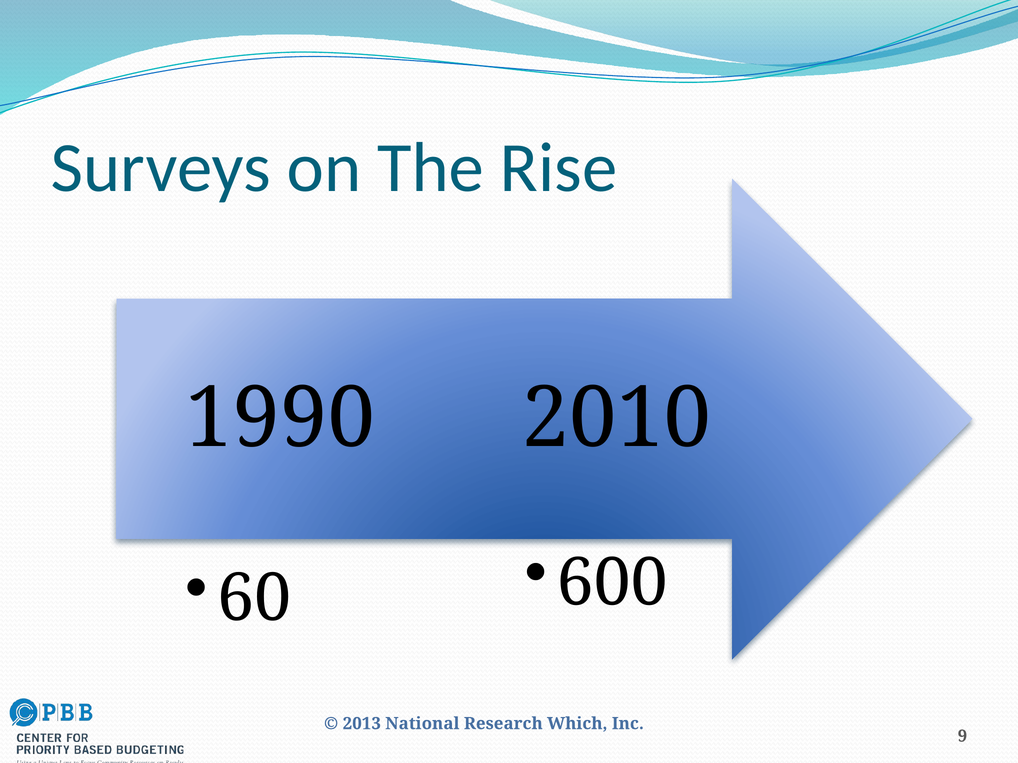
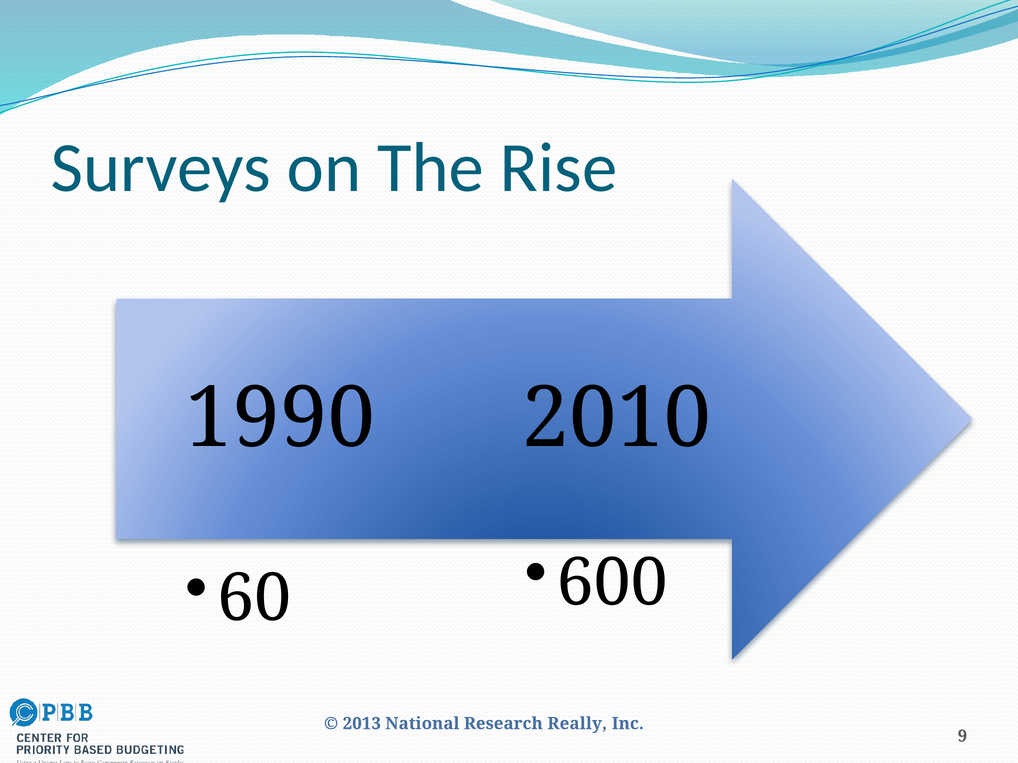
Which: Which -> Really (577, 724)
